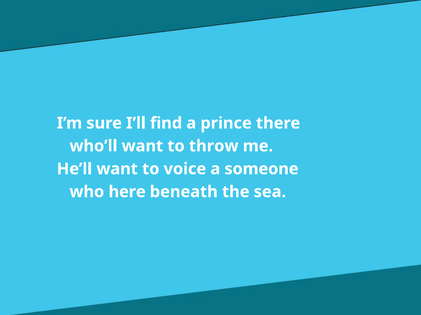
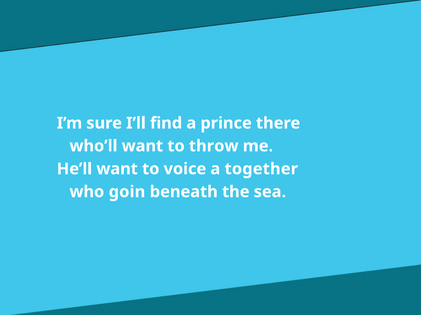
someone: someone -> together (261, 169)
here: here -> goin (127, 192)
